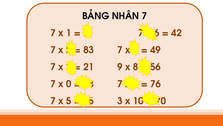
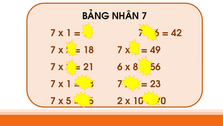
83: 83 -> 18 (89, 50)
21 9: 9 -> 6 (120, 67)
0: 0 -> 1 (69, 84)
76: 76 -> 23 (156, 84)
3: 3 -> 2 (120, 101)
